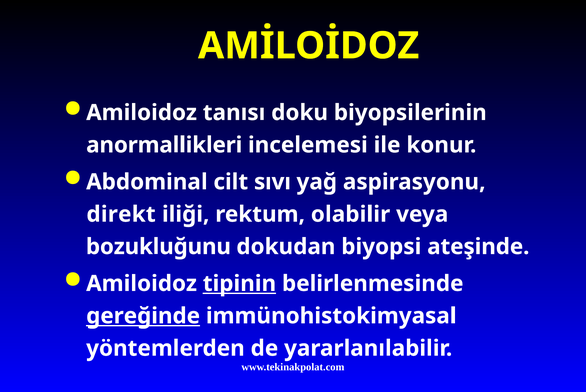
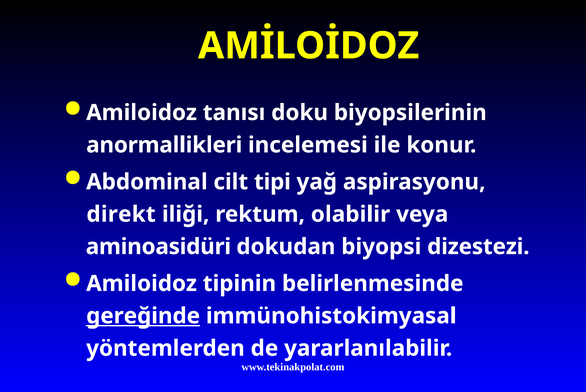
sıvı: sıvı -> tipi (272, 182)
bozukluğunu: bozukluğunu -> aminoasidüri (158, 247)
ateşinde: ateşinde -> dizestezi (478, 247)
tipinin underline: present -> none (239, 284)
